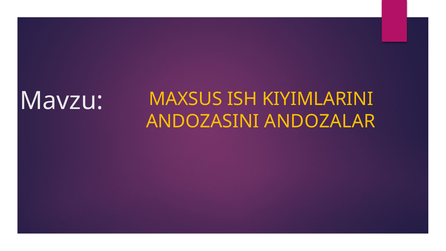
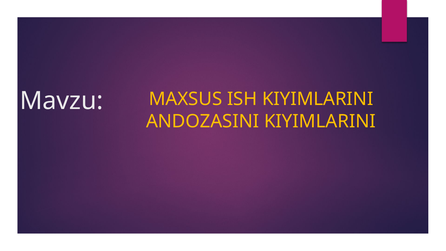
ANDOZASINI ANDOZALAR: ANDOZALAR -> KIYIMLARINI (320, 121)
